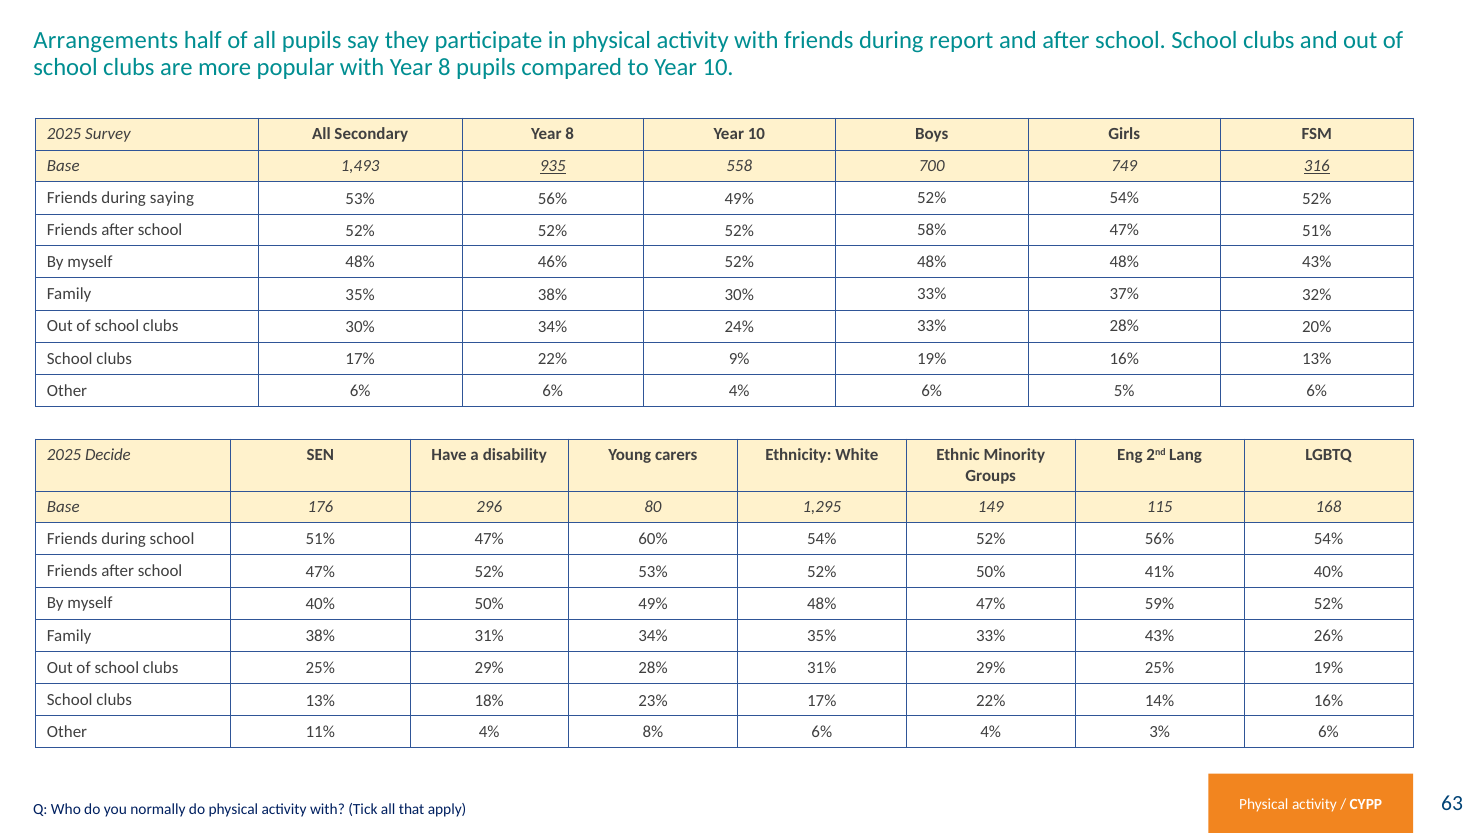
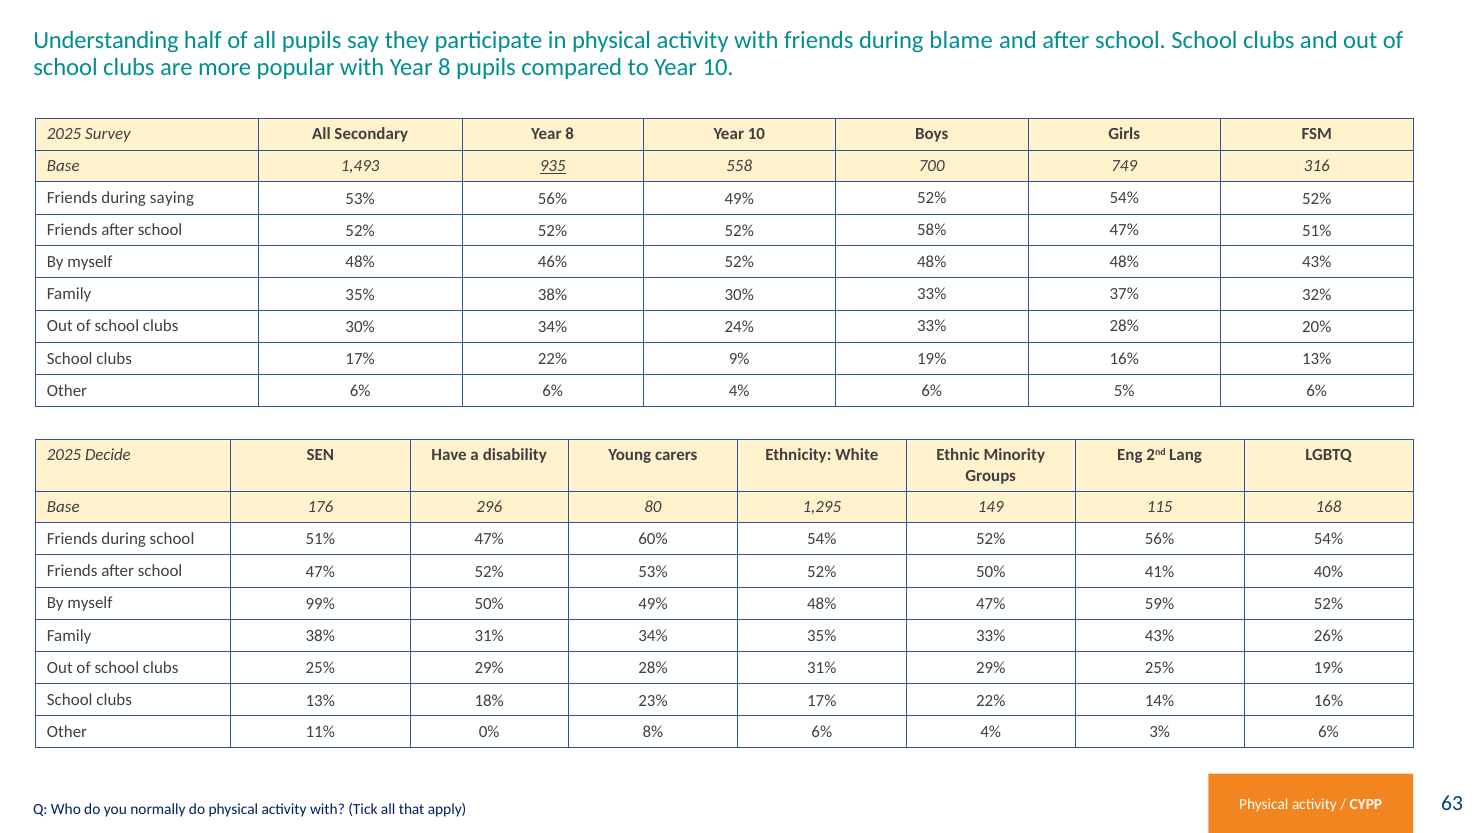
Arrangements: Arrangements -> Understanding (106, 41)
report: report -> blame (961, 41)
316 underline: present -> none (1317, 166)
myself 40%: 40% -> 99% (320, 604)
11% 4%: 4% -> 0% (489, 732)
